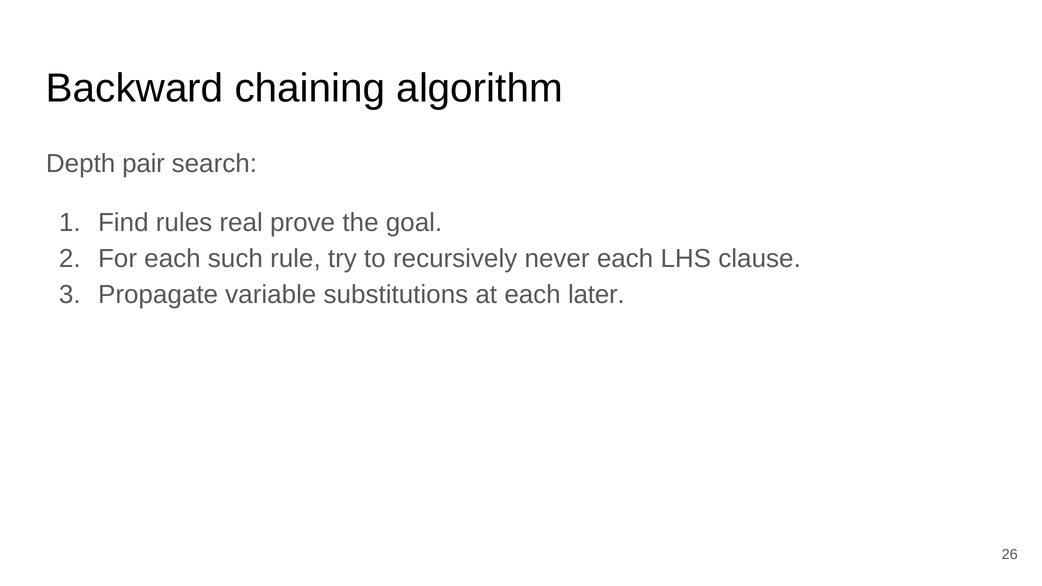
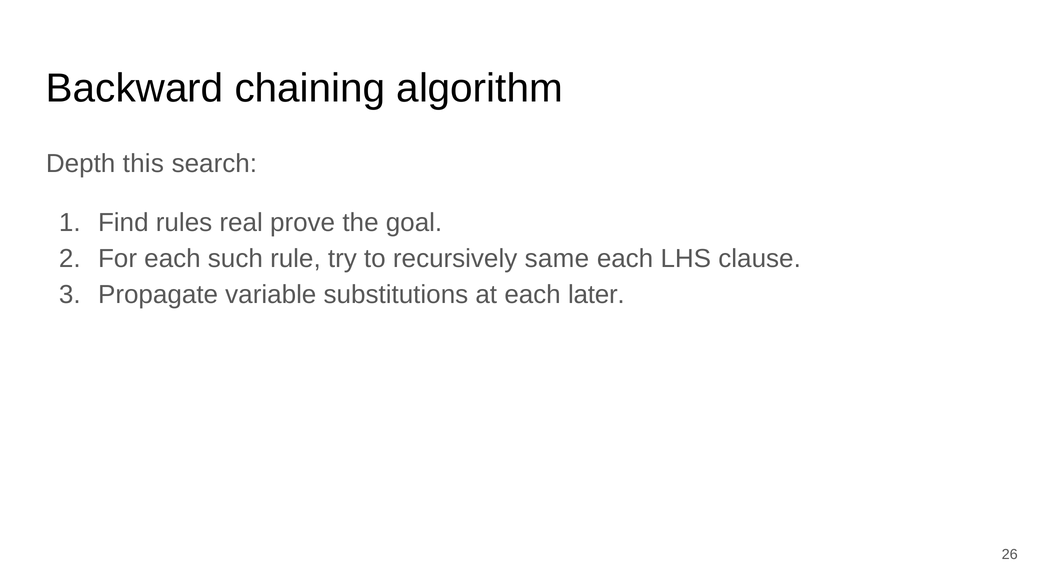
pair: pair -> this (143, 164)
never: never -> same (557, 259)
